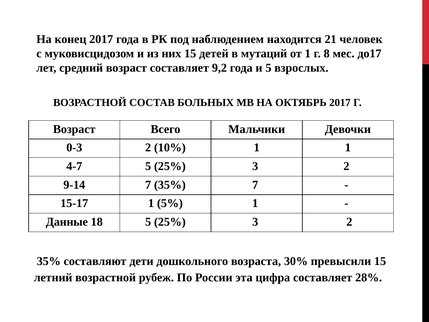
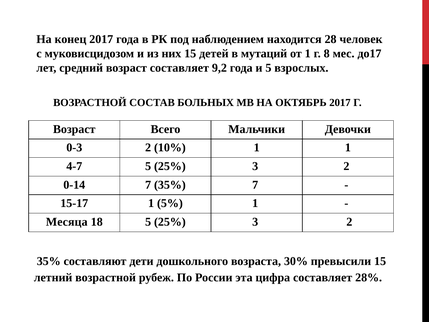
21: 21 -> 28 (331, 39)
9-14: 9-14 -> 0-14 (74, 185)
Данные: Данные -> Месяца (67, 222)
